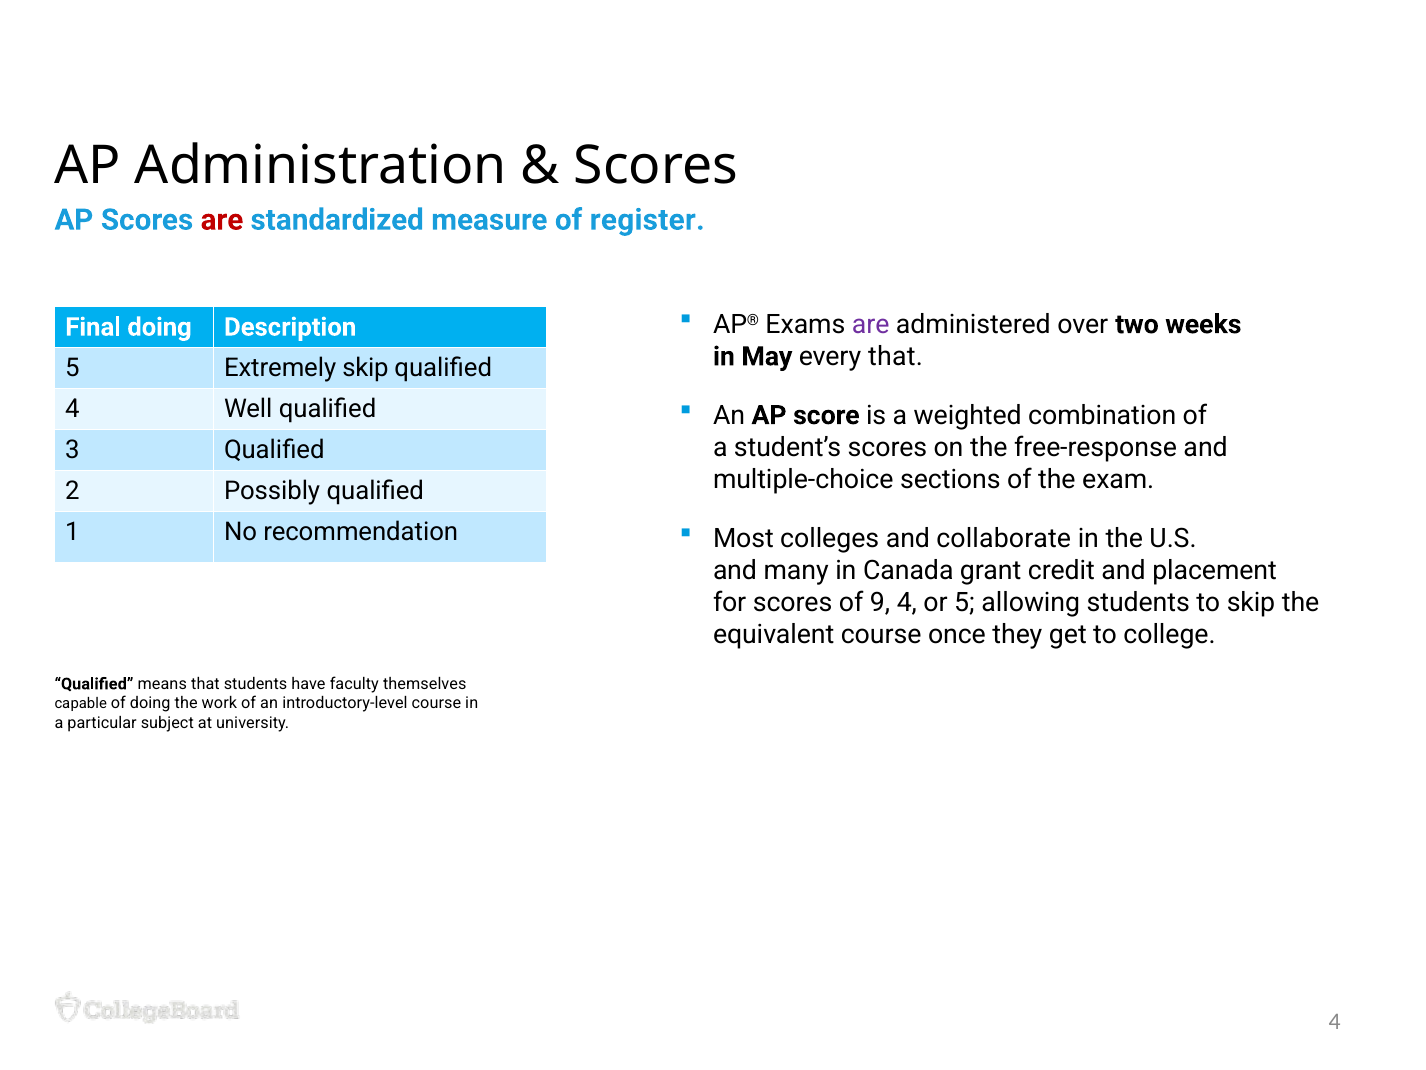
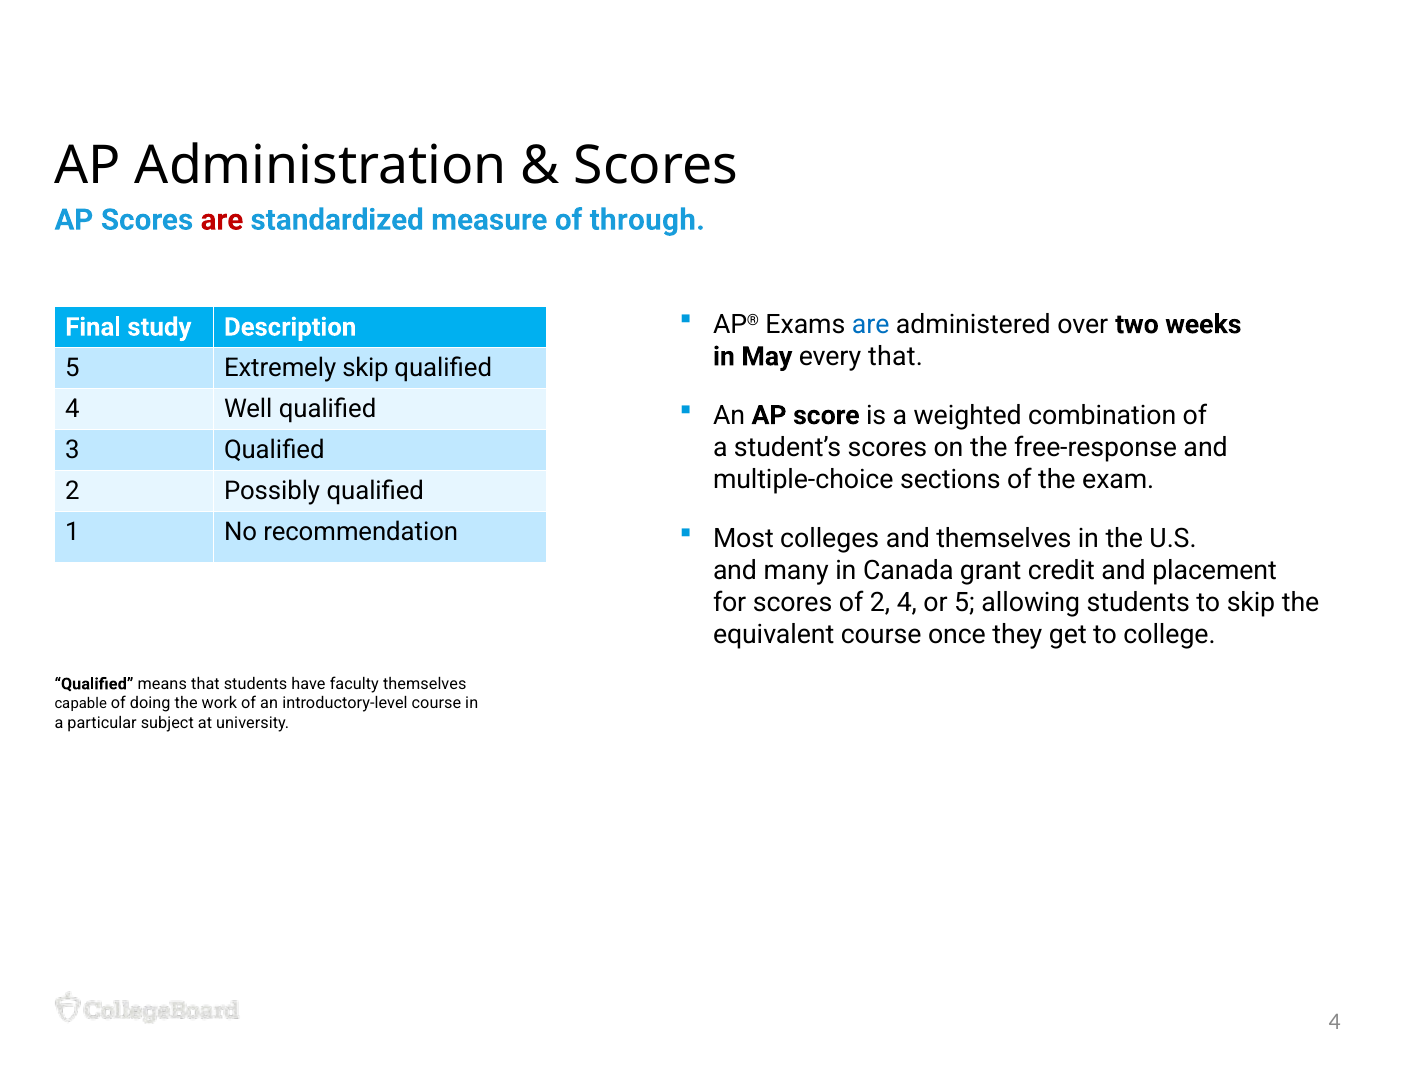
register: register -> through (647, 220)
are colour: purple -> blue (871, 324)
Final doing: doing -> study (159, 327)
and collaborate: collaborate -> themselves (1004, 538)
of 9: 9 -> 2 (880, 602)
